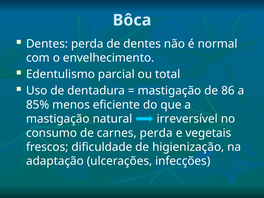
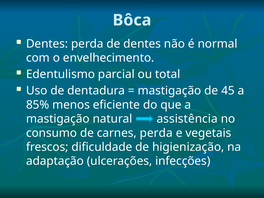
86: 86 -> 45 (228, 91)
irreversível: irreversível -> assistência (187, 119)
